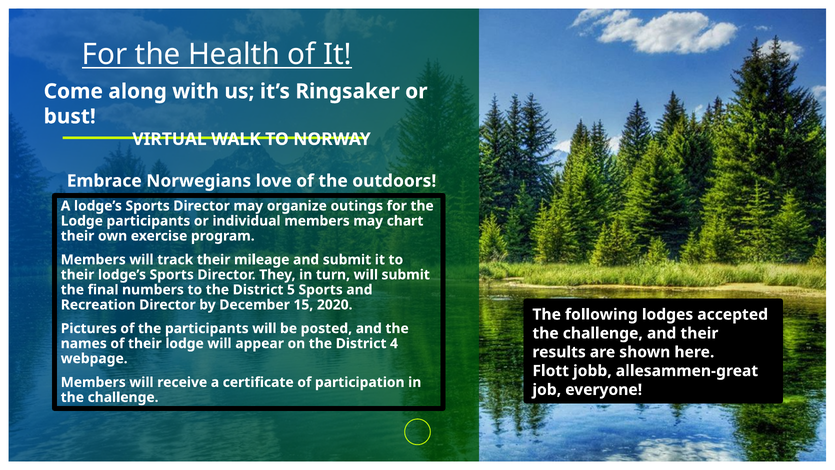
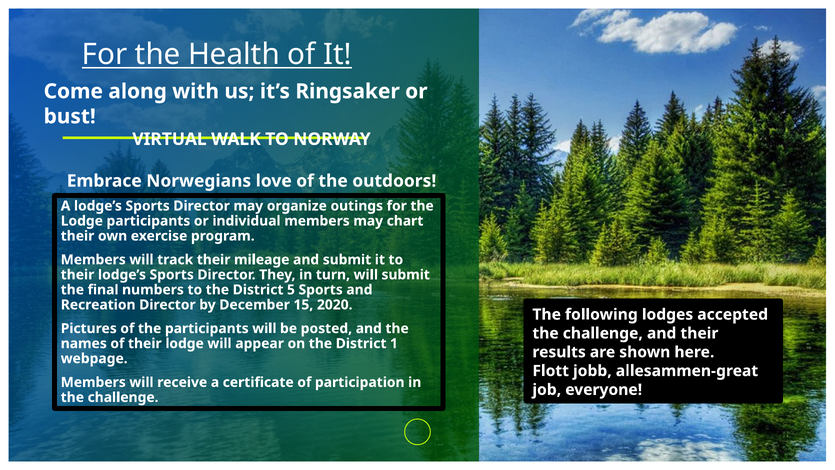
4: 4 -> 1 (394, 343)
